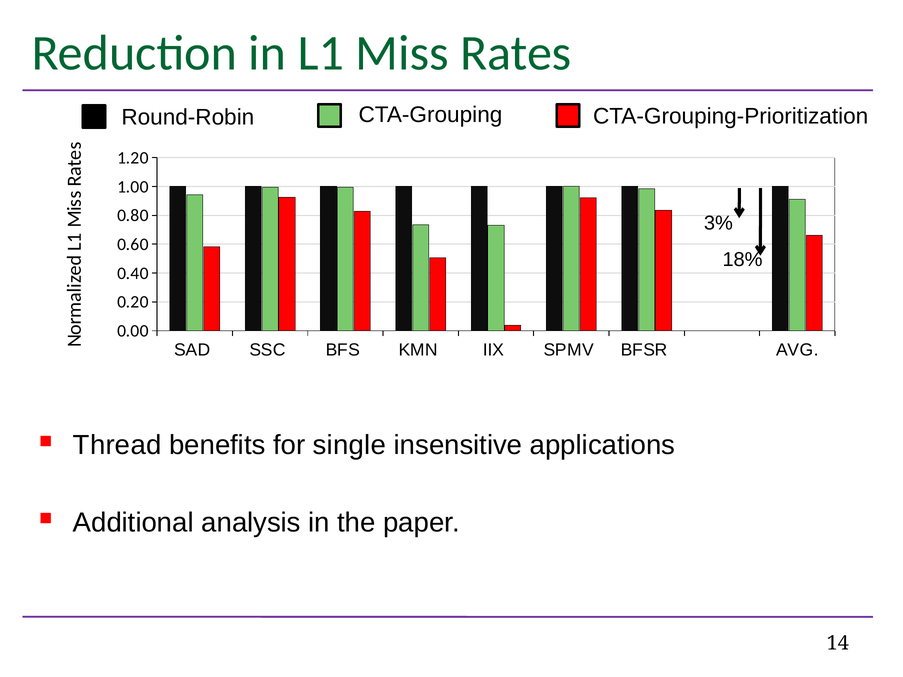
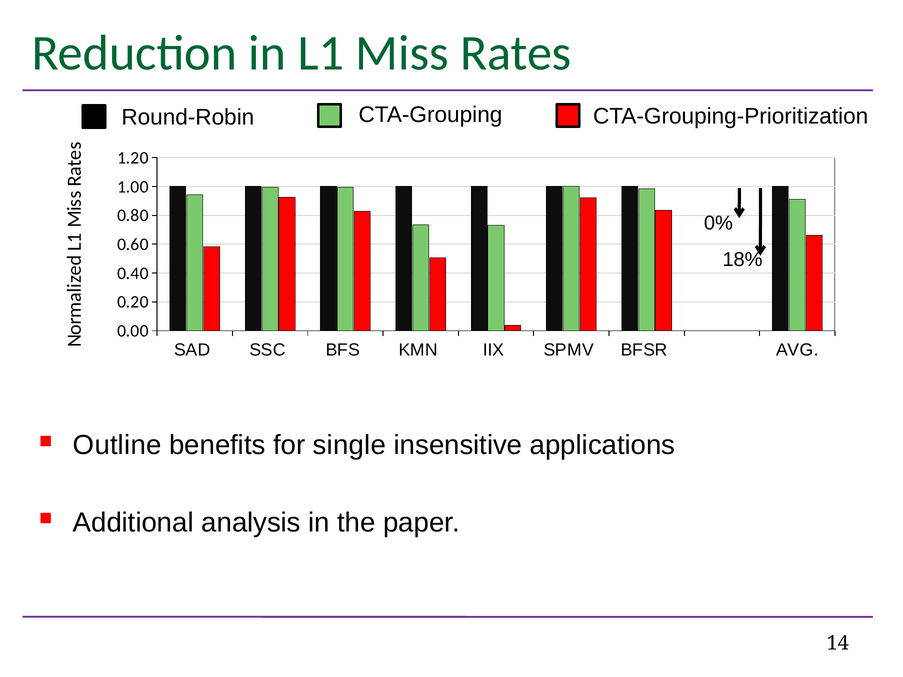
3%: 3% -> 0% (718, 223)
Thread: Thread -> Outline (117, 445)
